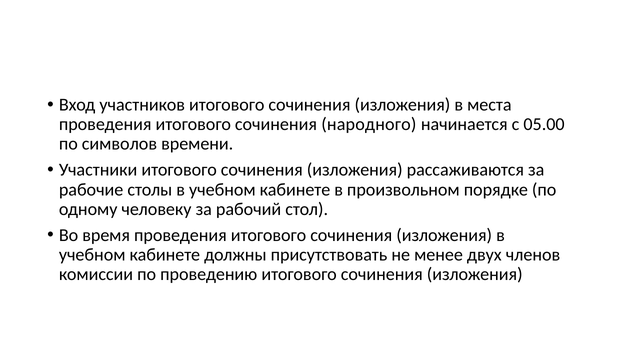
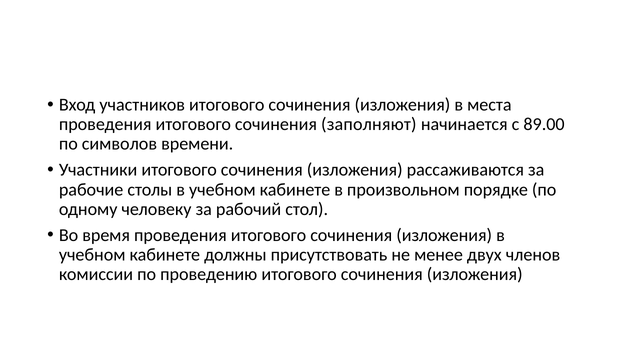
народного: народного -> заполняют (369, 124)
05.00: 05.00 -> 89.00 (544, 124)
